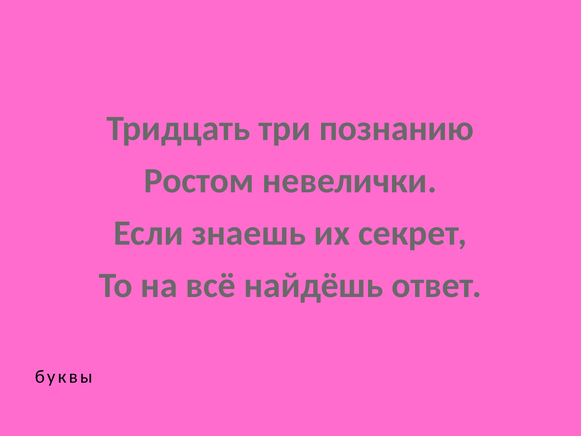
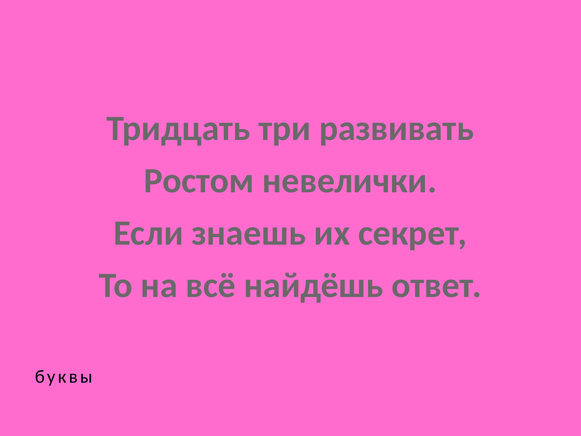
познанию: познанию -> развивать (397, 128)
